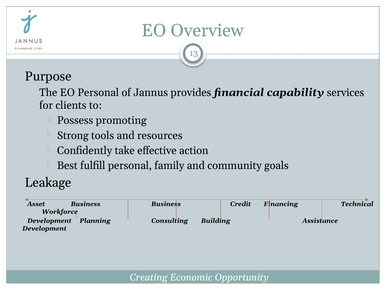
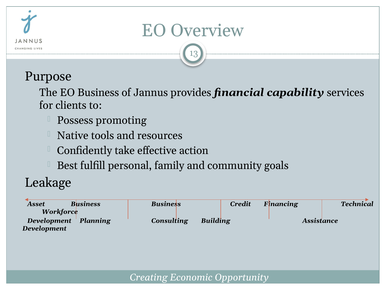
EO Personal: Personal -> Business (98, 92)
Strong: Strong -> Native (73, 135)
